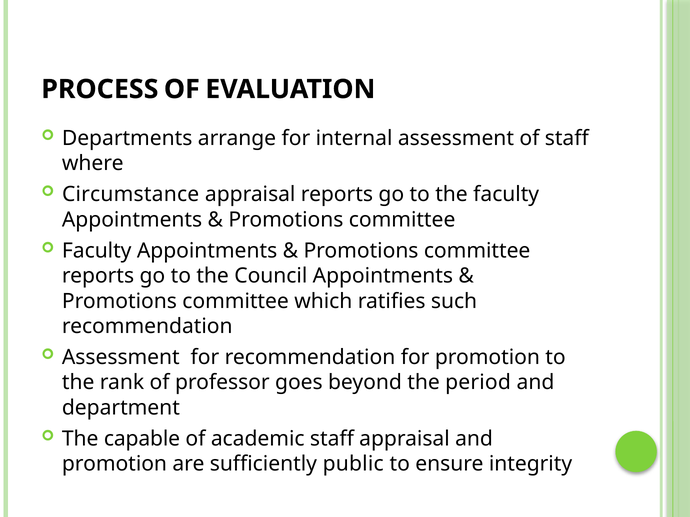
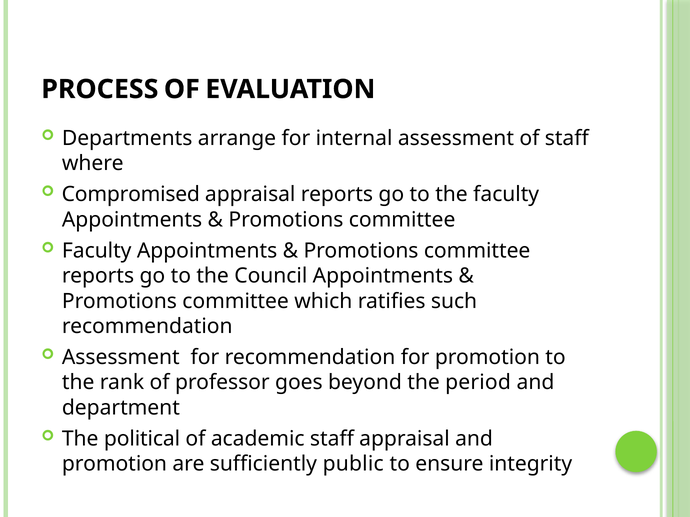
Circumstance: Circumstance -> Compromised (131, 195)
capable: capable -> political (142, 439)
